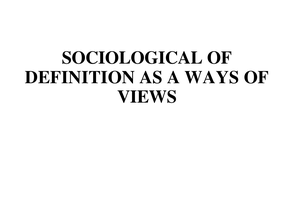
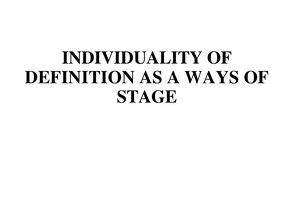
SOCIOLOGICAL: SOCIOLOGICAL -> INDIVIDUALITY (132, 58)
VIEWS: VIEWS -> STAGE (147, 97)
